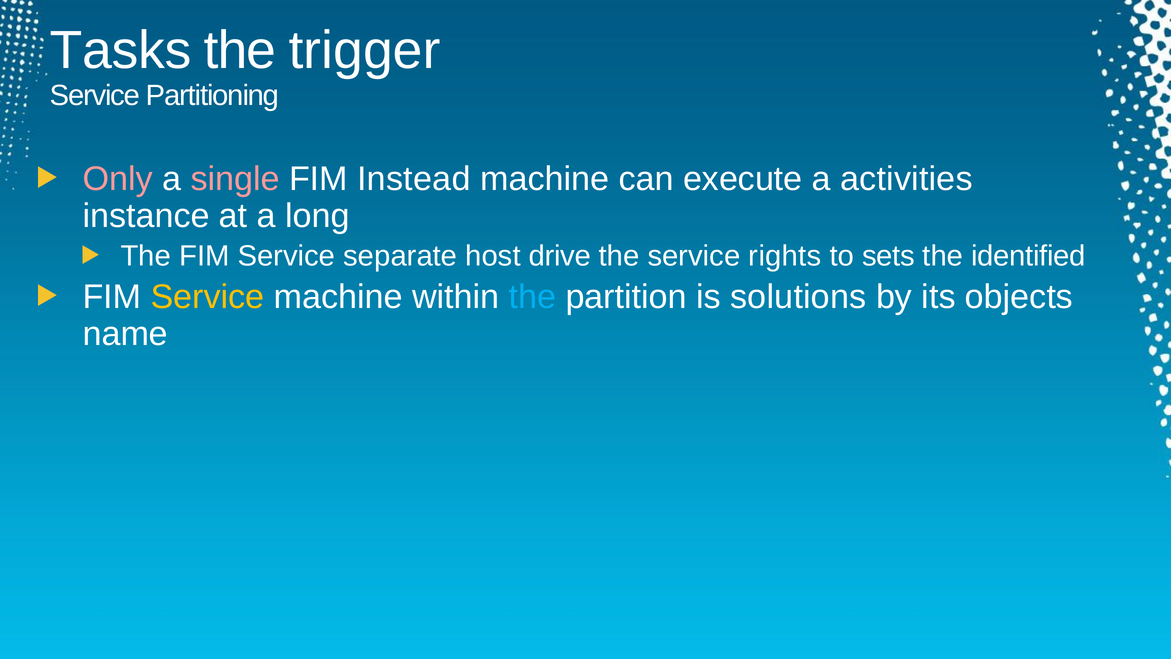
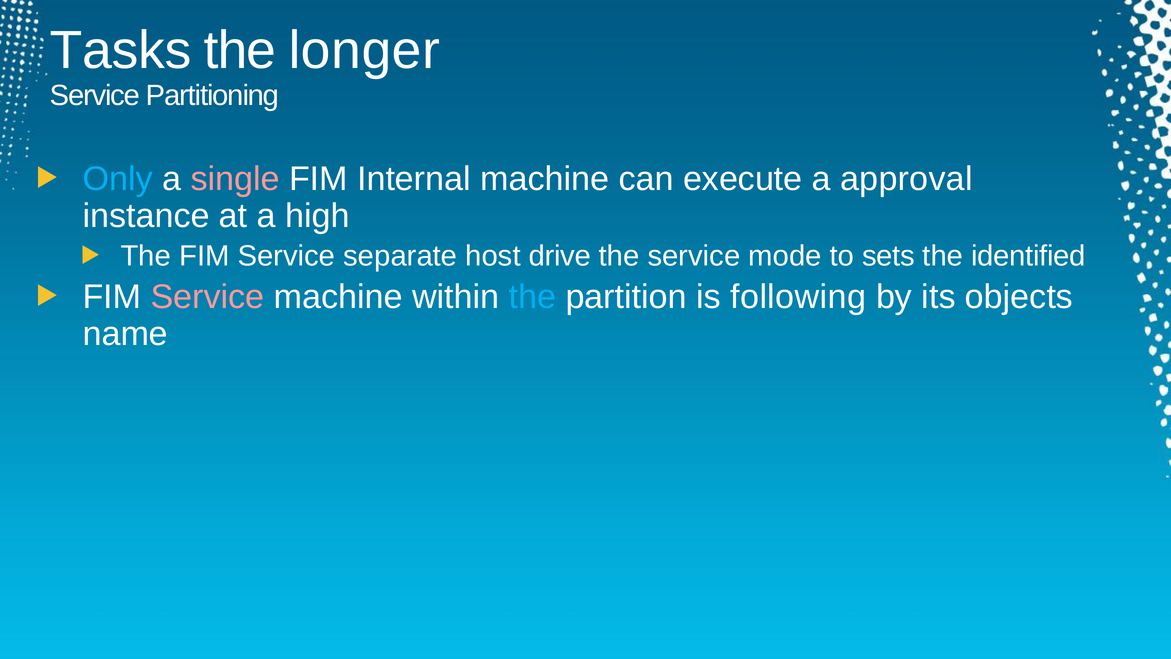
trigger: trigger -> longer (364, 51)
Only colour: pink -> light blue (118, 179)
Instead: Instead -> Internal (414, 179)
activities: activities -> approval (906, 179)
long: long -> high (317, 216)
rights: rights -> mode (785, 256)
Service colour: yellow -> pink (208, 297)
solutions: solutions -> following (798, 297)
